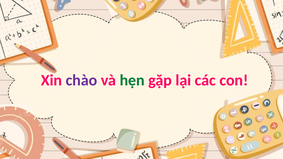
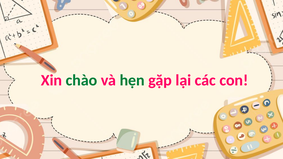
chào colour: purple -> green (81, 80)
